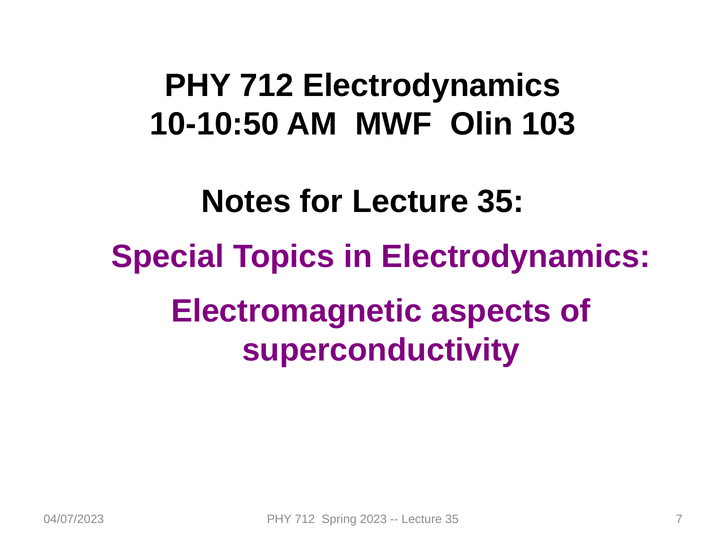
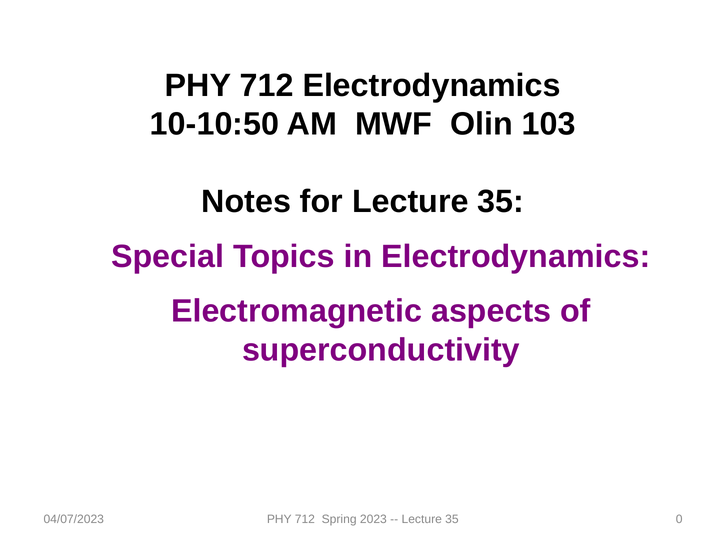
7: 7 -> 0 (679, 520)
